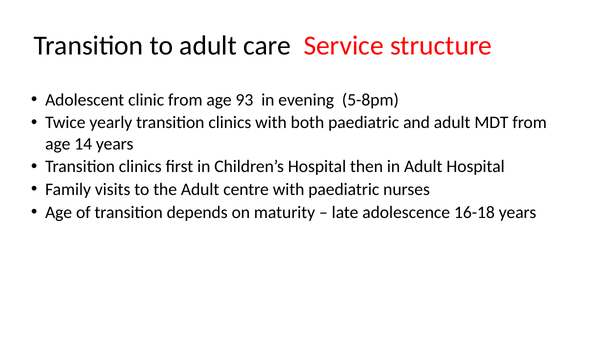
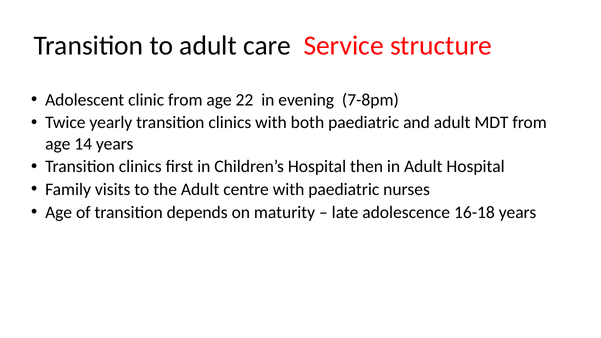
93: 93 -> 22 (244, 100)
5-8pm: 5-8pm -> 7-8pm (370, 100)
